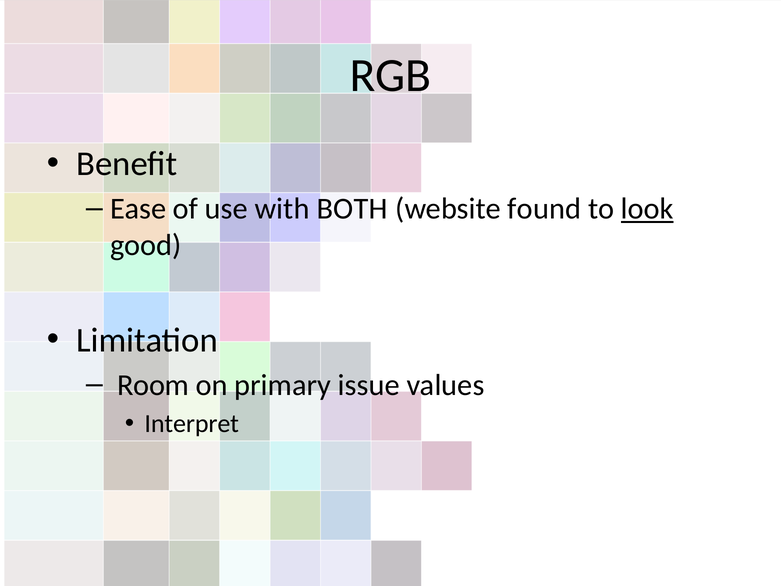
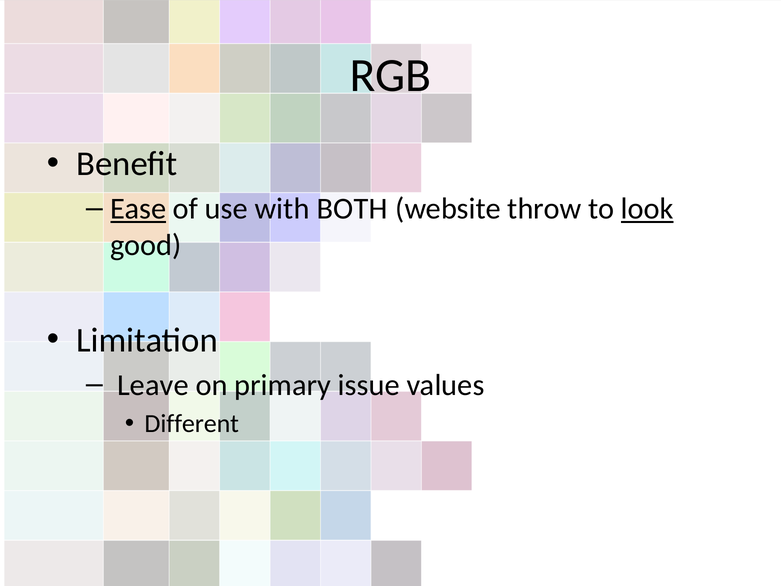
Ease underline: none -> present (138, 209)
found: found -> throw (544, 209)
Room: Room -> Leave (153, 385)
Interpret: Interpret -> Different (192, 424)
